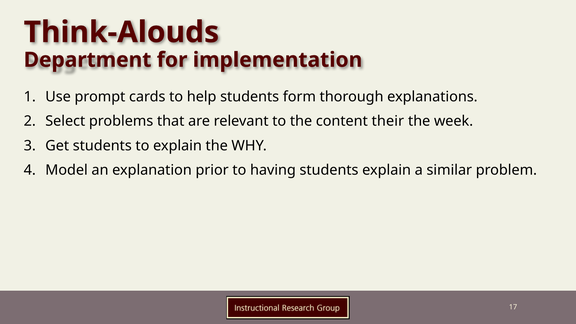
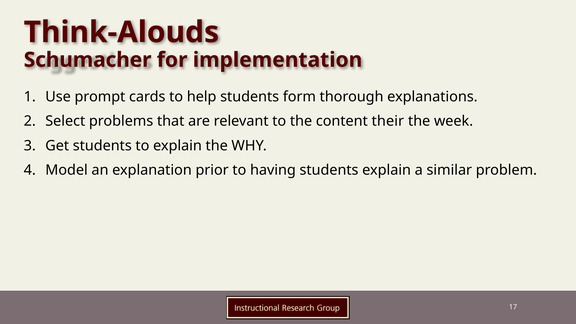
Department: Department -> Schumacher (88, 60)
